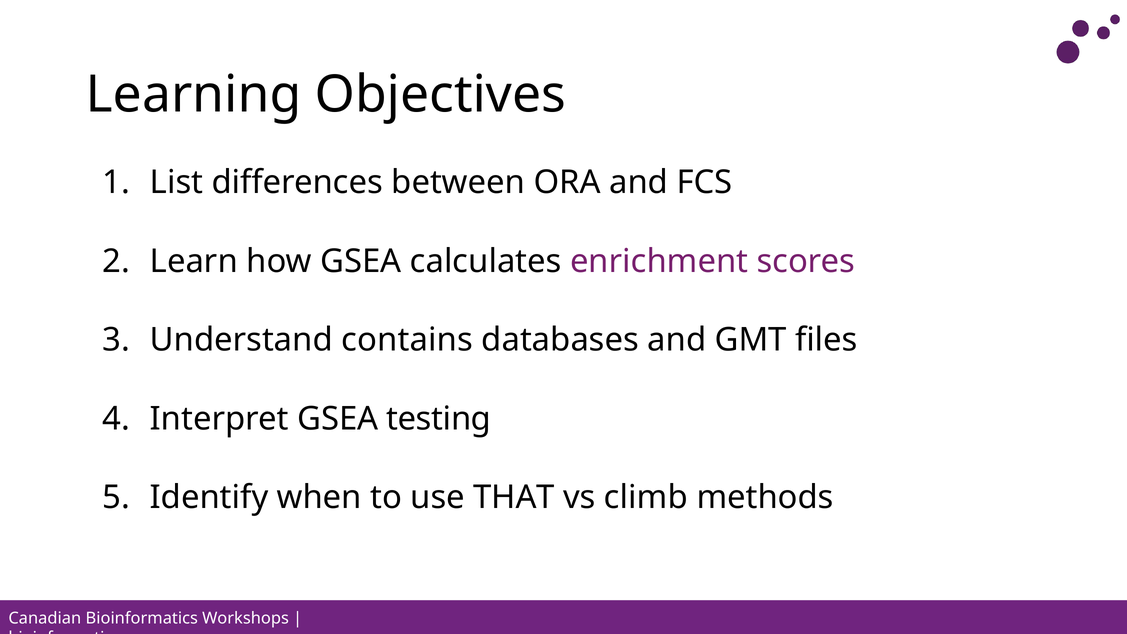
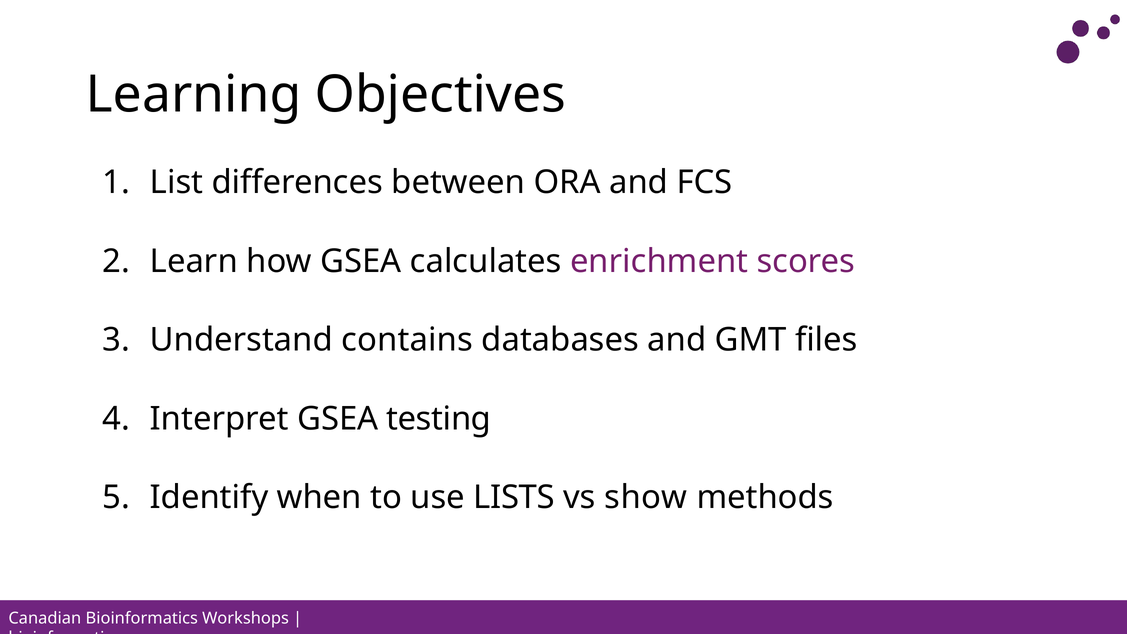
THAT: THAT -> LISTS (514, 497)
climb: climb -> show (646, 497)
